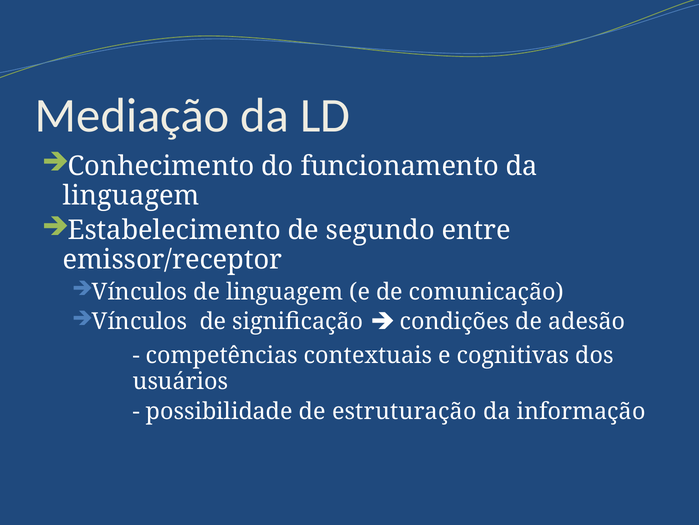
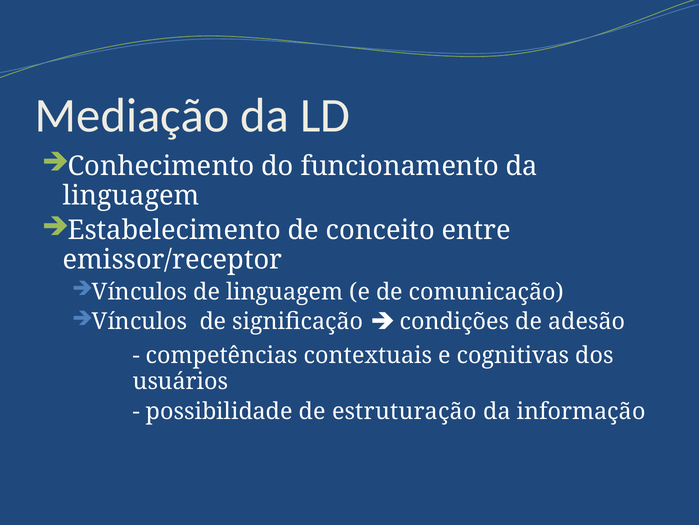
segundo: segundo -> conceito (380, 230)
